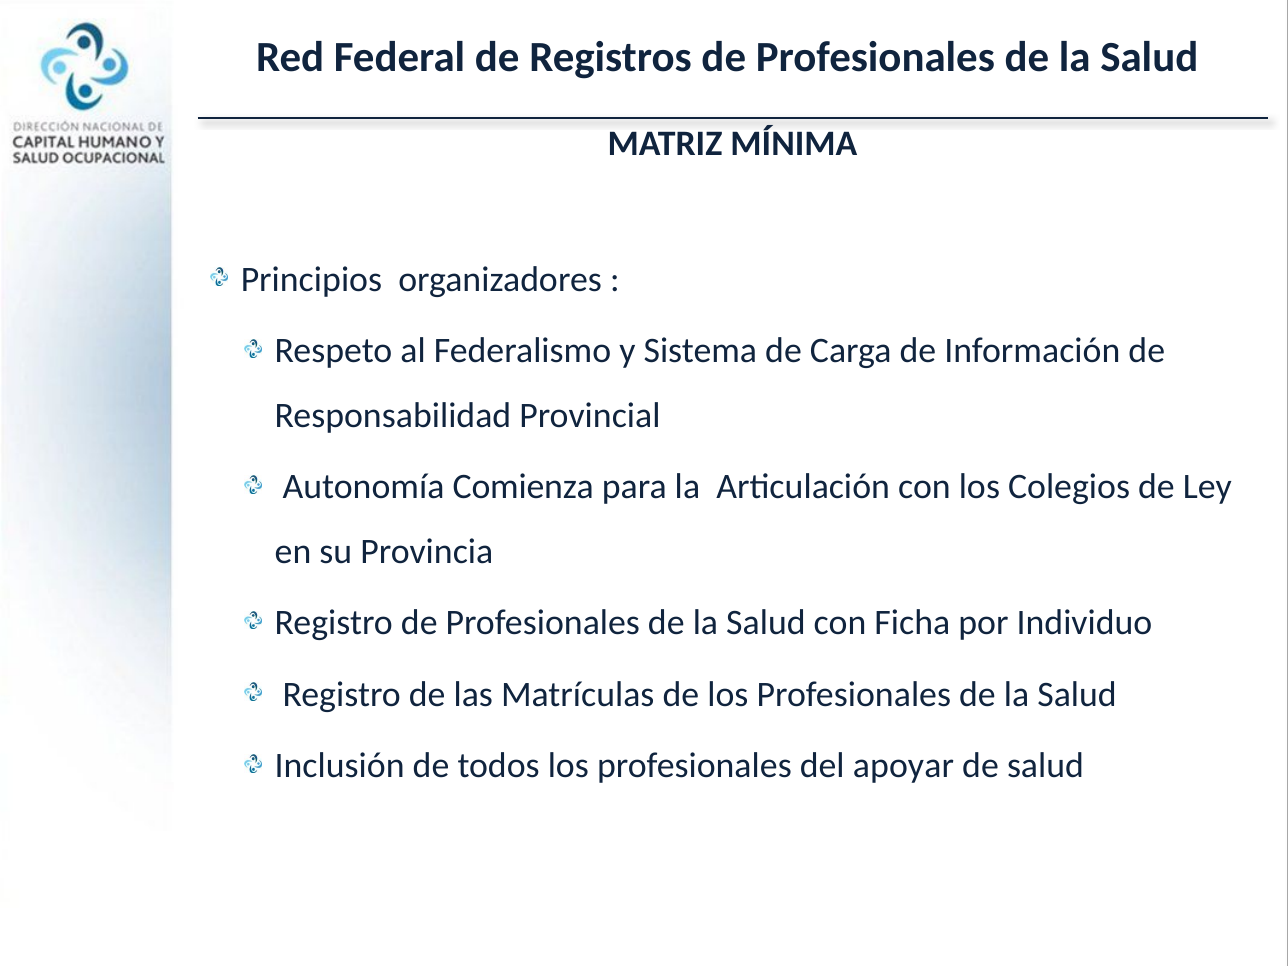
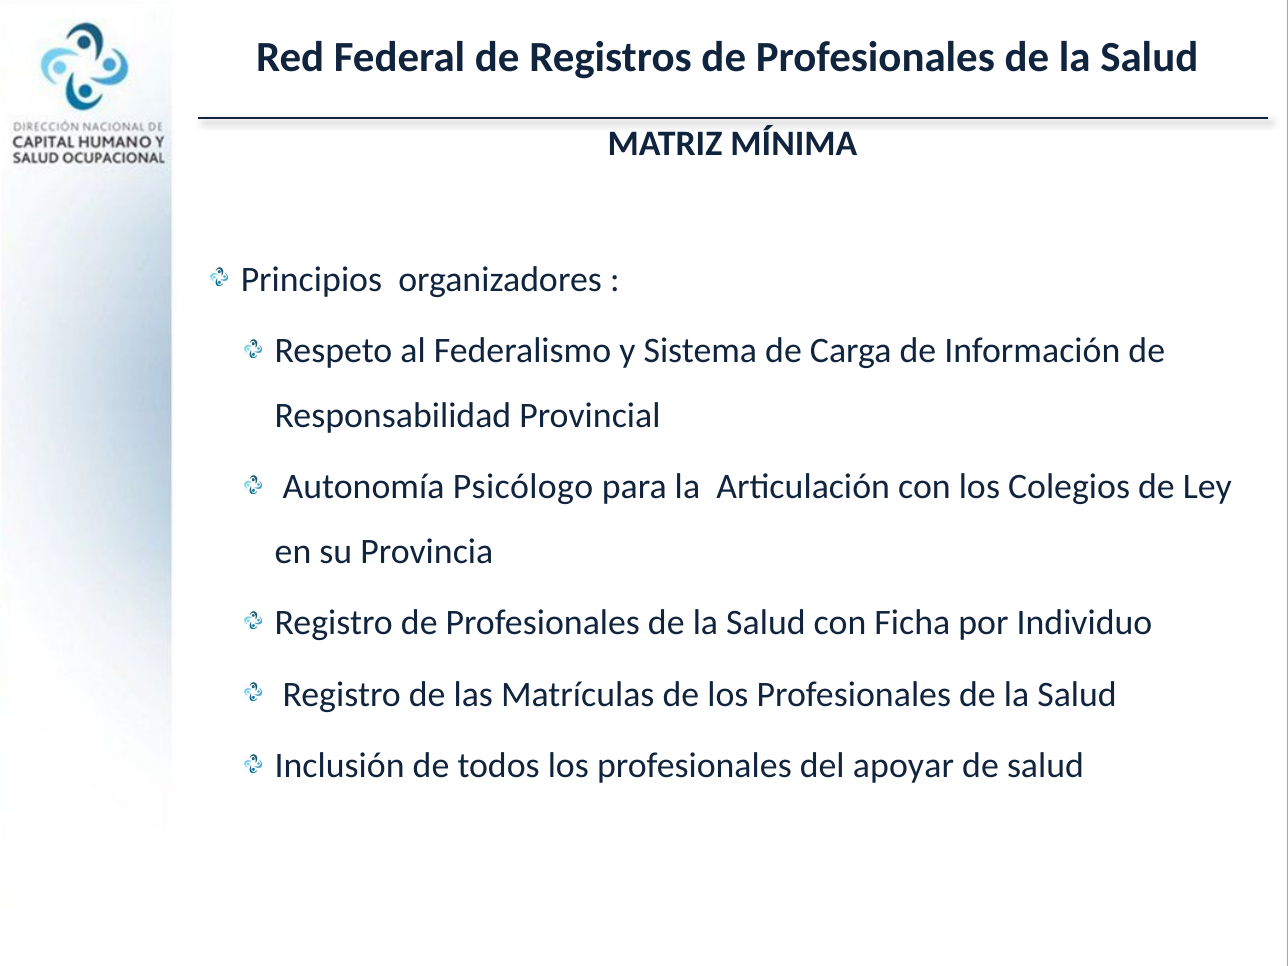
Comienza: Comienza -> Psicólogo (523, 487)
